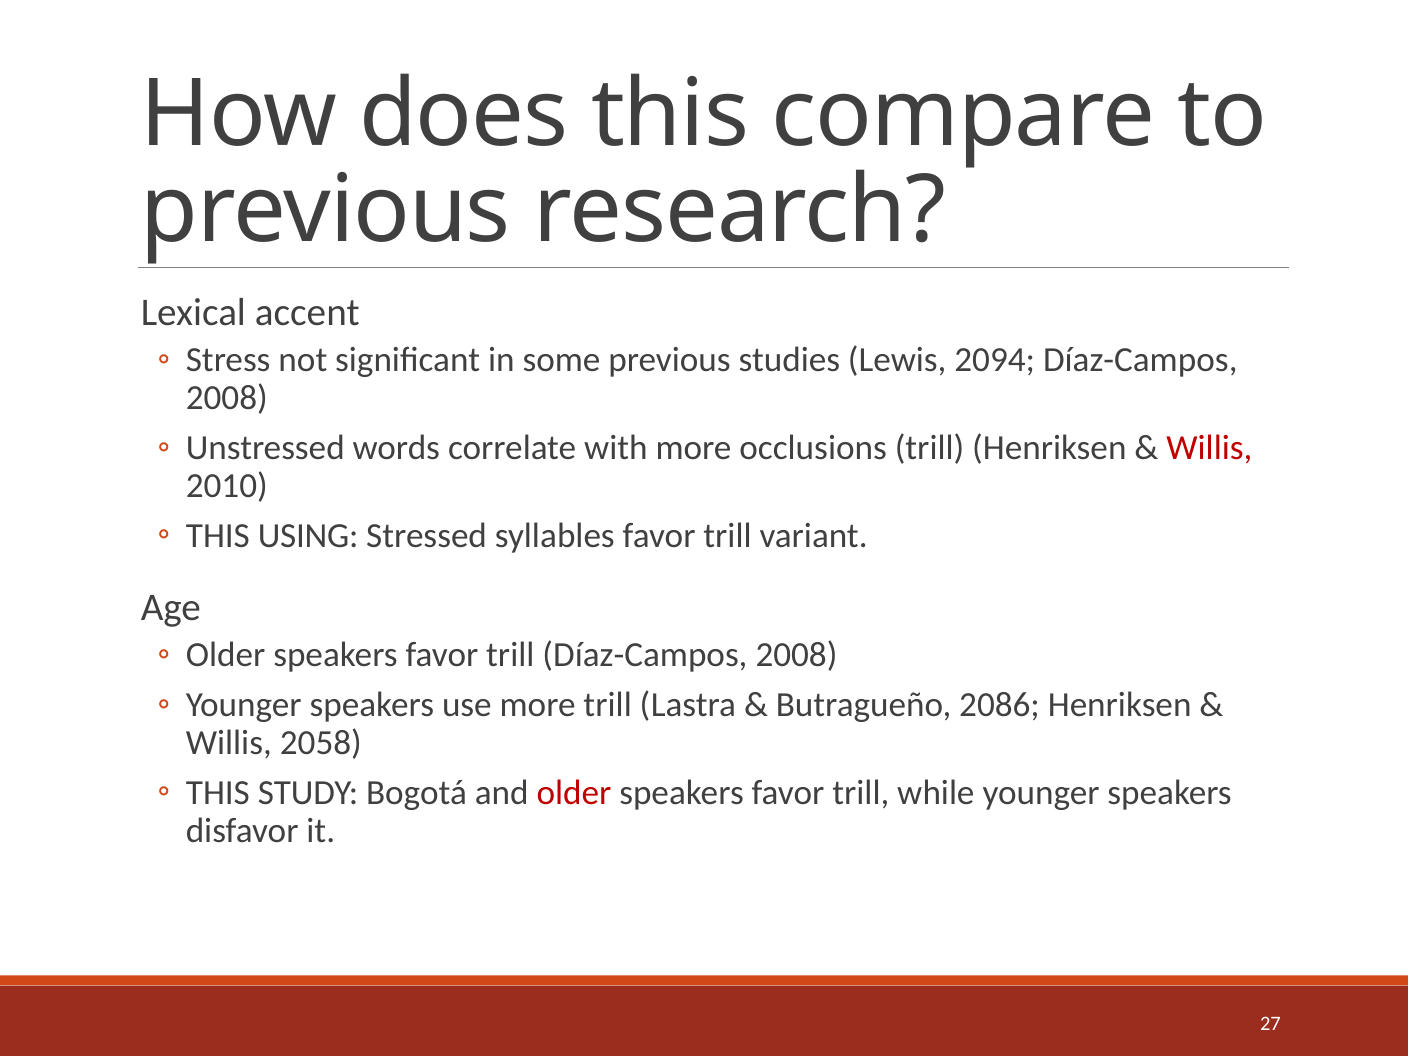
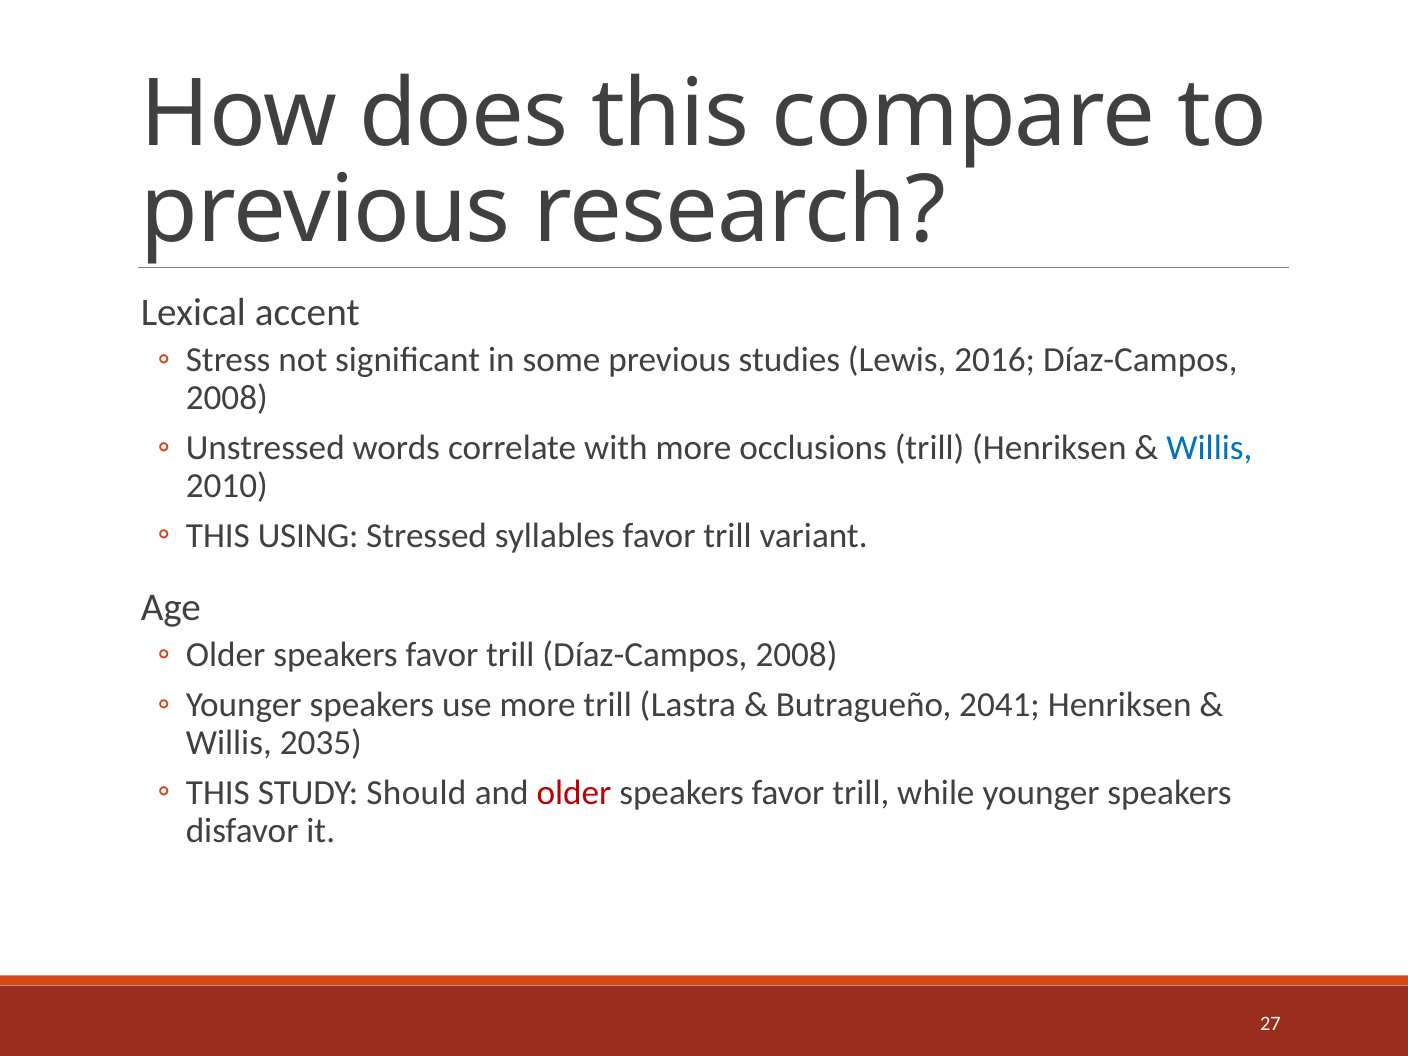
2094: 2094 -> 2016 (995, 360)
Willis colour: red -> blue (1209, 448)
2086: 2086 -> 2041 (1000, 705)
2058: 2058 -> 2035 (321, 743)
Bogotá: Bogotá -> Should (416, 793)
